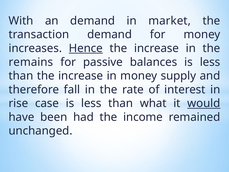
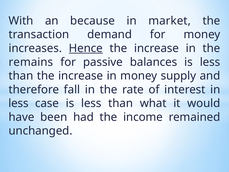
an demand: demand -> because (93, 21)
rise: rise -> less (18, 103)
would underline: present -> none (204, 103)
